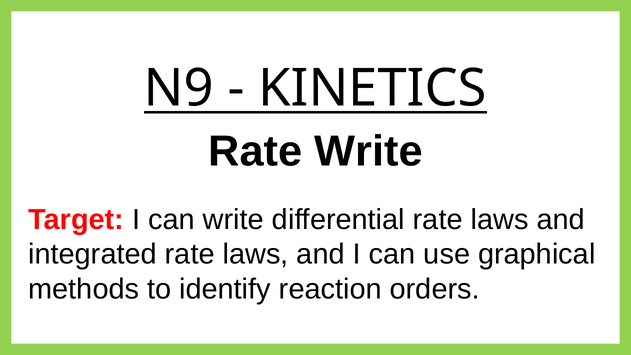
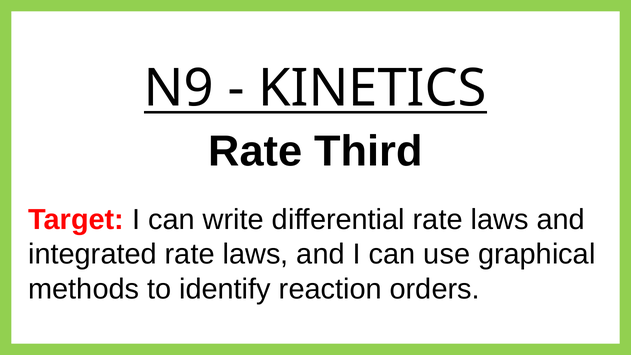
Rate Write: Write -> Third (368, 151)
